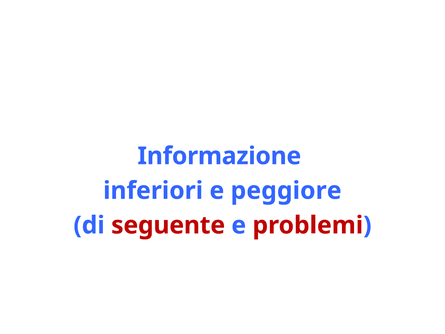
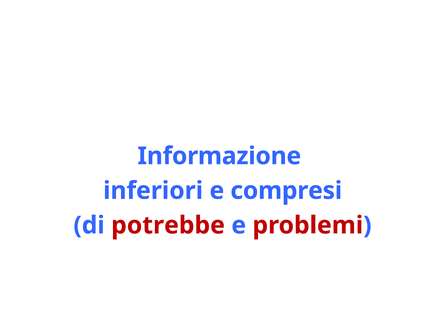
peggiore: peggiore -> compresi (286, 191)
seguente: seguente -> potrebbe (168, 225)
